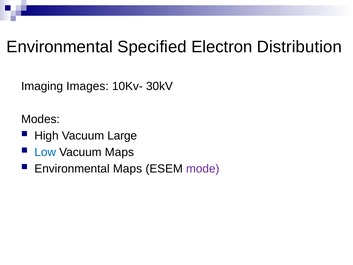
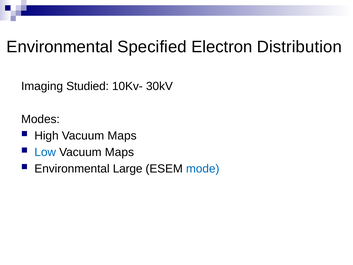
Images: Images -> Studied (88, 86)
High Vacuum Large: Large -> Maps (122, 136)
Environmental Maps: Maps -> Large (128, 168)
mode colour: purple -> blue (203, 168)
